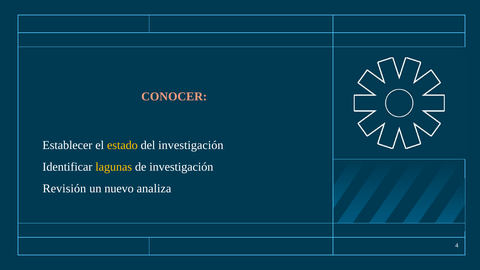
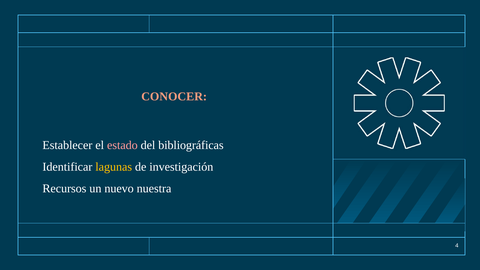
estado colour: yellow -> pink (122, 145)
del investigación: investigación -> bibliográficas (191, 145)
Revisión: Revisión -> Recursos (64, 188)
analiza: analiza -> nuestra (154, 188)
